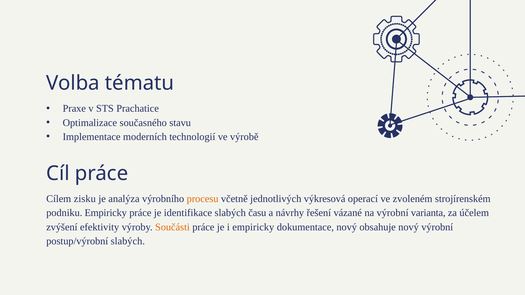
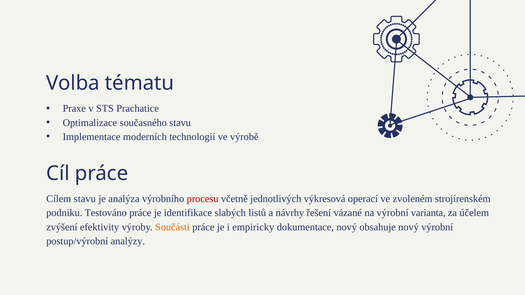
Cílem zisku: zisku -> stavu (85, 199)
procesu colour: orange -> red (203, 199)
podniku Empiricky: Empiricky -> Testováno (106, 213)
času: času -> listů (257, 213)
postup/výrobní slabých: slabých -> analýzy (128, 241)
